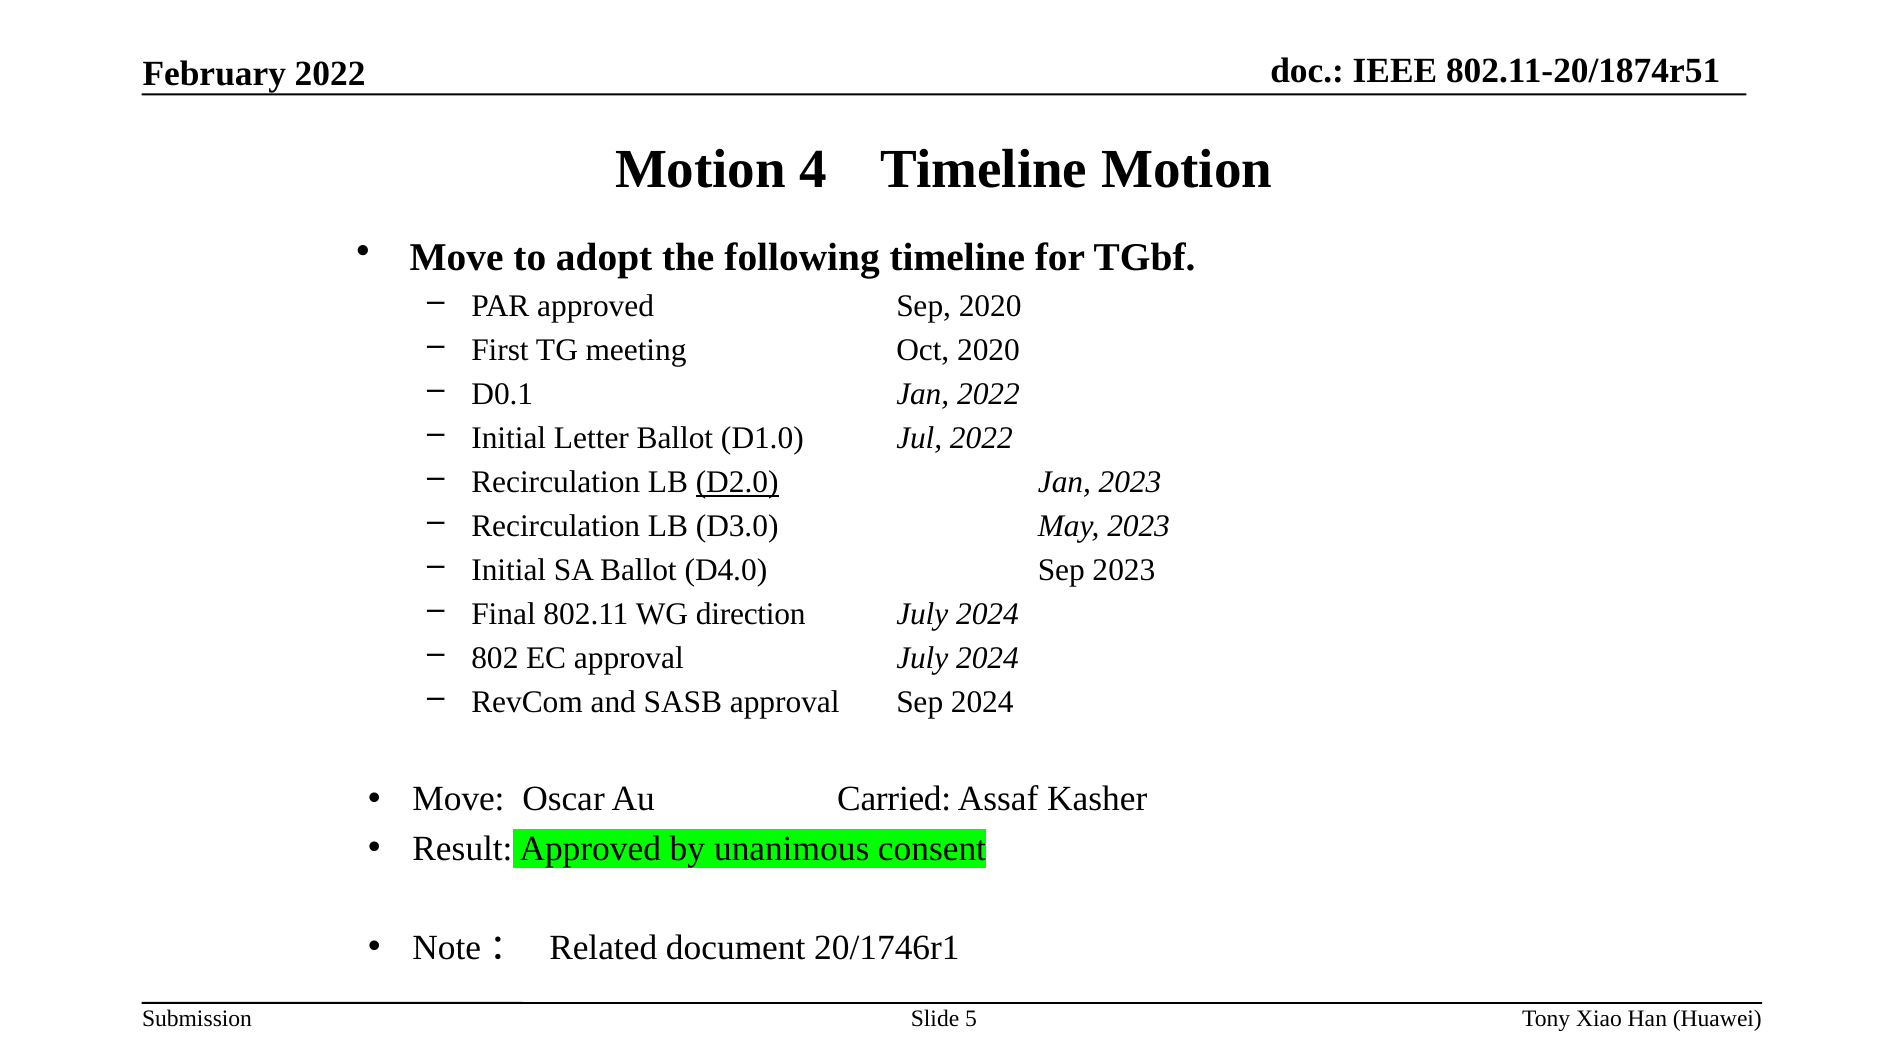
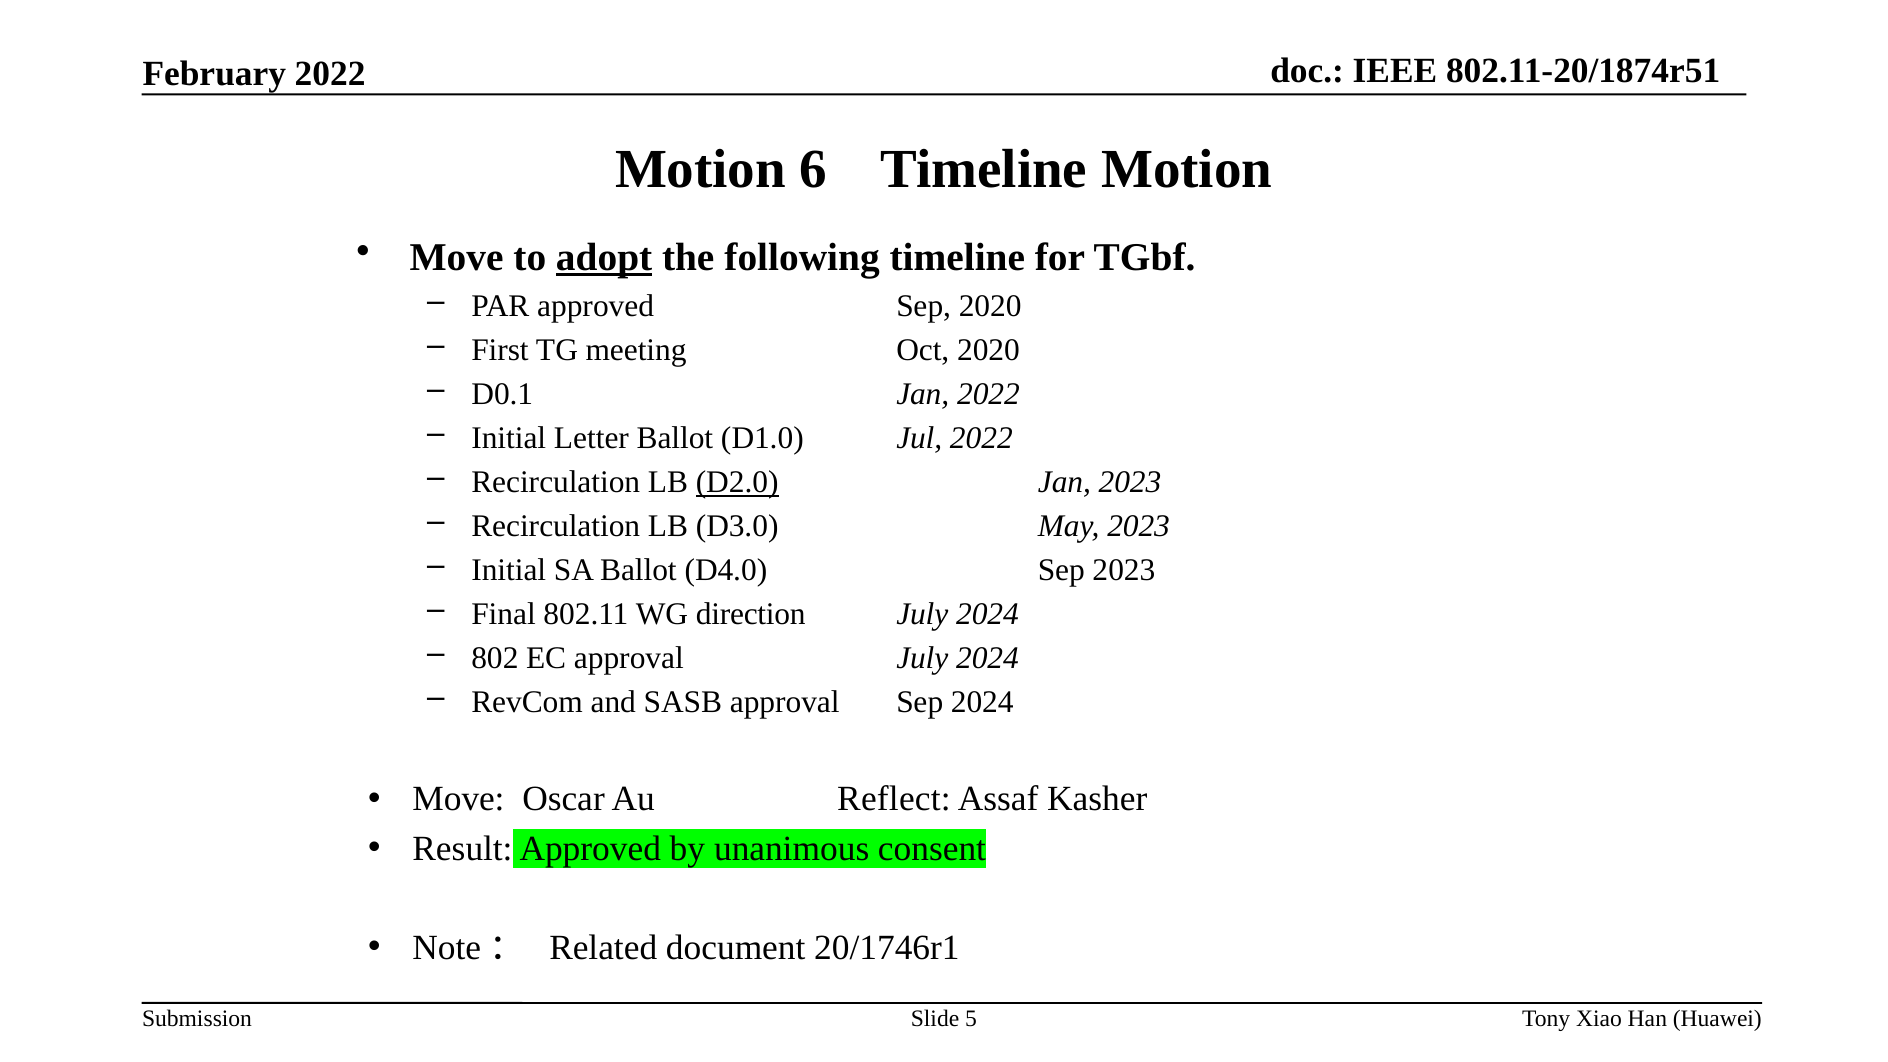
4: 4 -> 6 (813, 169)
adopt underline: none -> present (604, 258)
Carried: Carried -> Reflect (894, 799)
